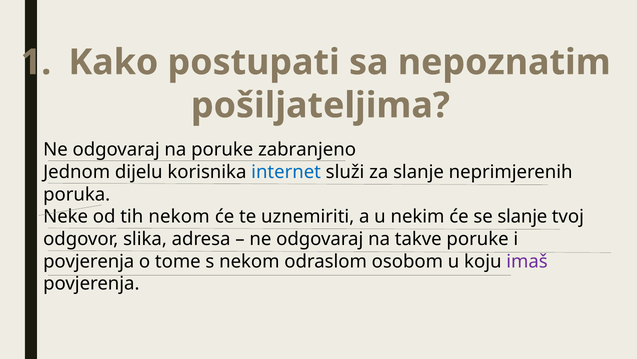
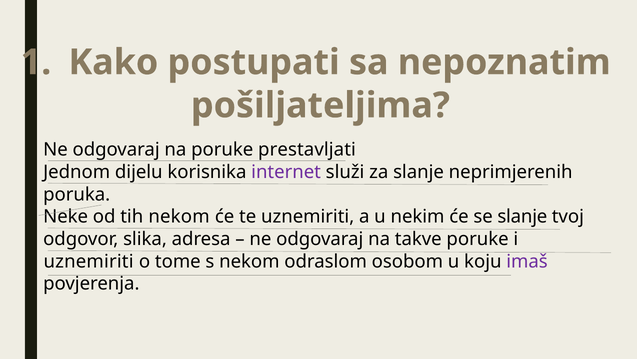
zabranjeno: zabranjeno -> prestavljati (307, 149)
internet colour: blue -> purple (286, 172)
povjerenja: povjerenja -> uznemiriti (89, 261)
